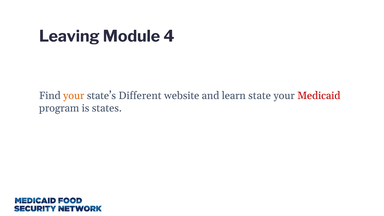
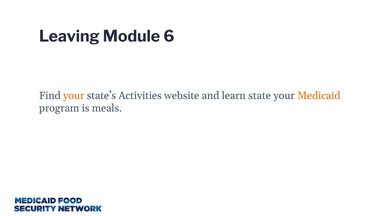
4: 4 -> 6 (169, 36)
Different: Different -> Activities (140, 96)
Medicaid colour: red -> orange (319, 96)
states: states -> meals (107, 108)
